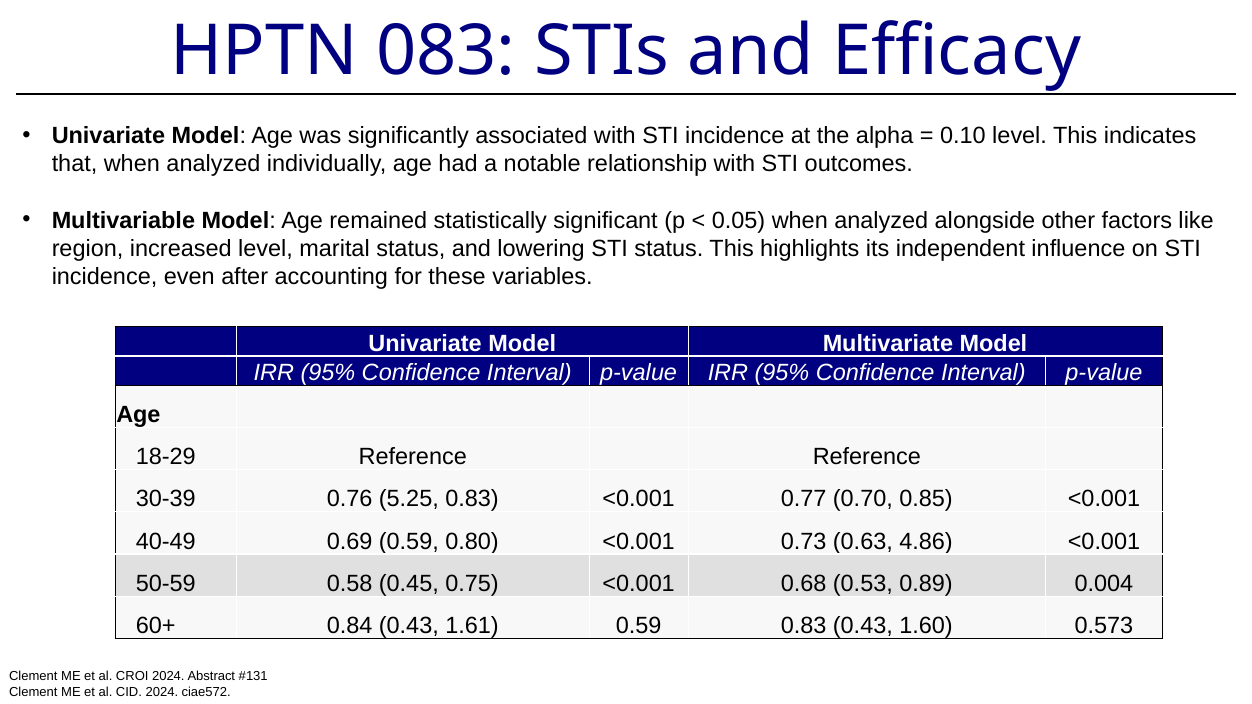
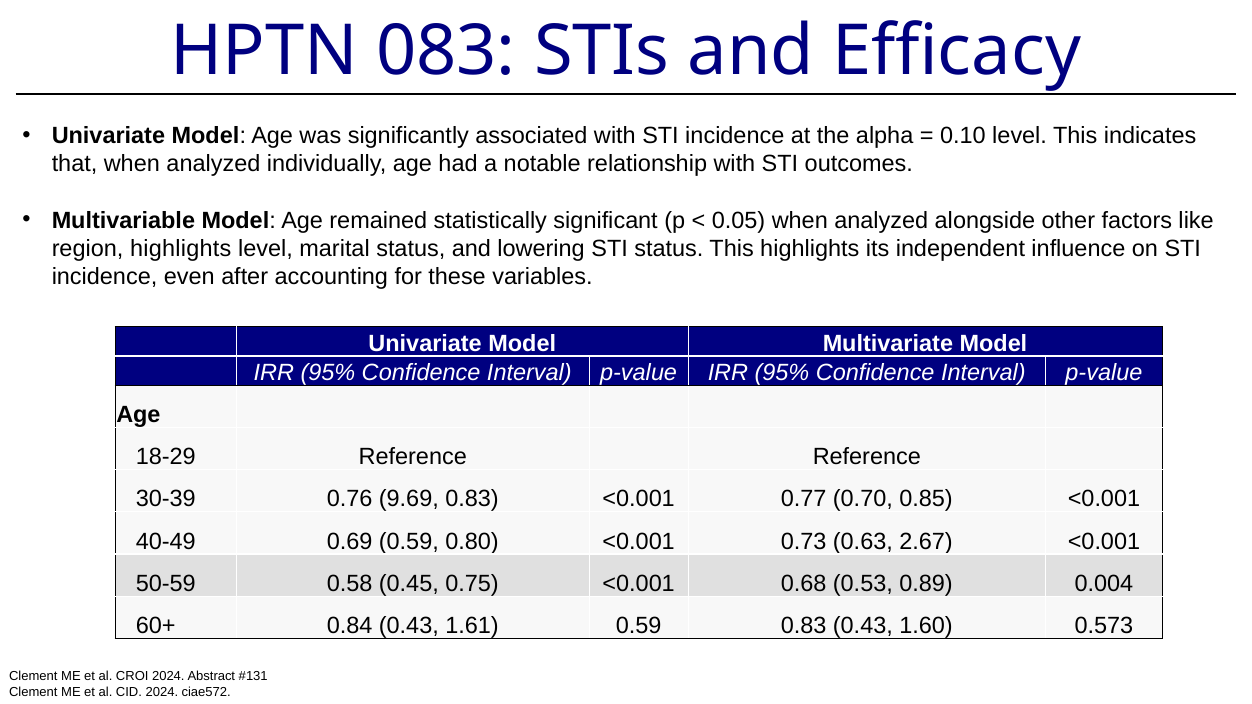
region increased: increased -> highlights (181, 249)
5.25: 5.25 -> 9.69 (409, 499)
4.86: 4.86 -> 2.67 (926, 541)
